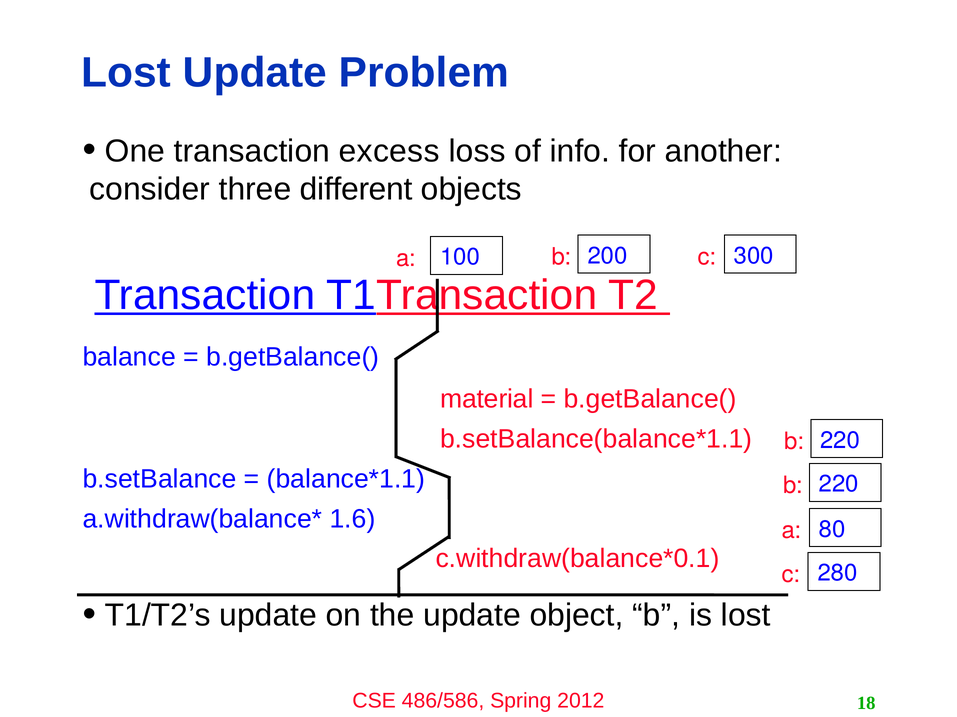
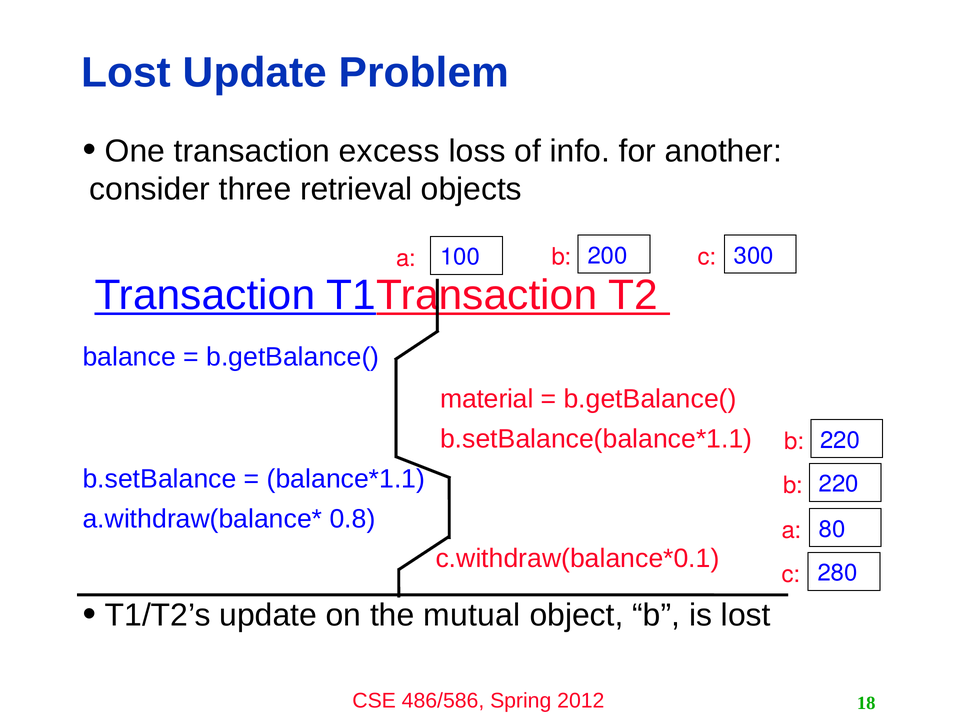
different: different -> retrieval (356, 189)
1.6: 1.6 -> 0.8 (353, 519)
the update: update -> mutual (472, 616)
